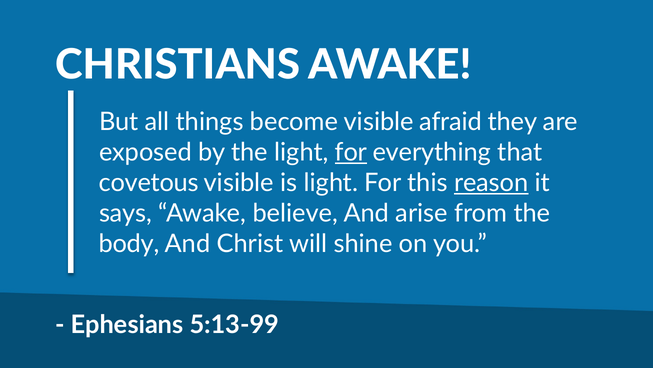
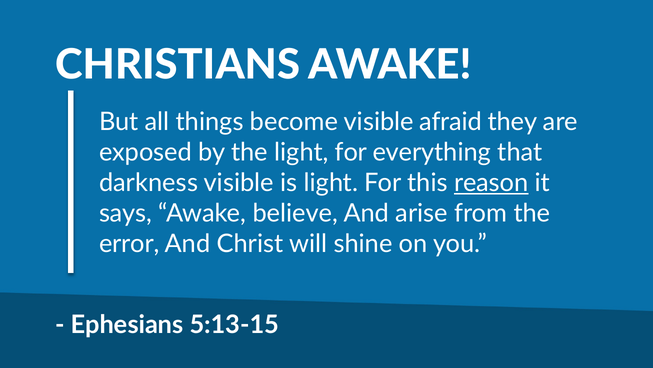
for underline: present -> none (351, 152)
covetous: covetous -> darkness (149, 182)
body: body -> error (129, 243)
5:13-99: 5:13-99 -> 5:13-15 (234, 324)
